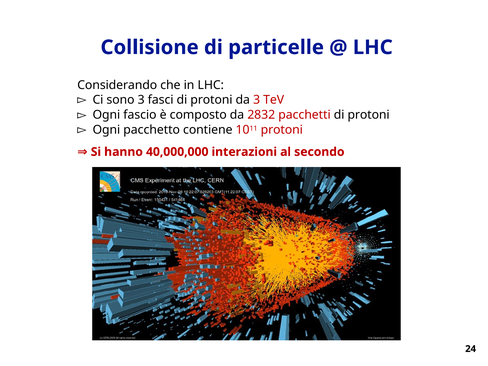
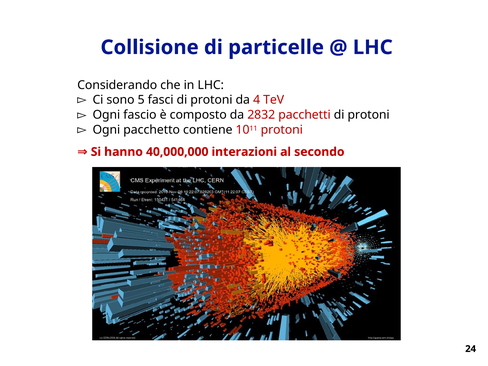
sono 3: 3 -> 5 (141, 100)
da 3: 3 -> 4 (257, 100)
